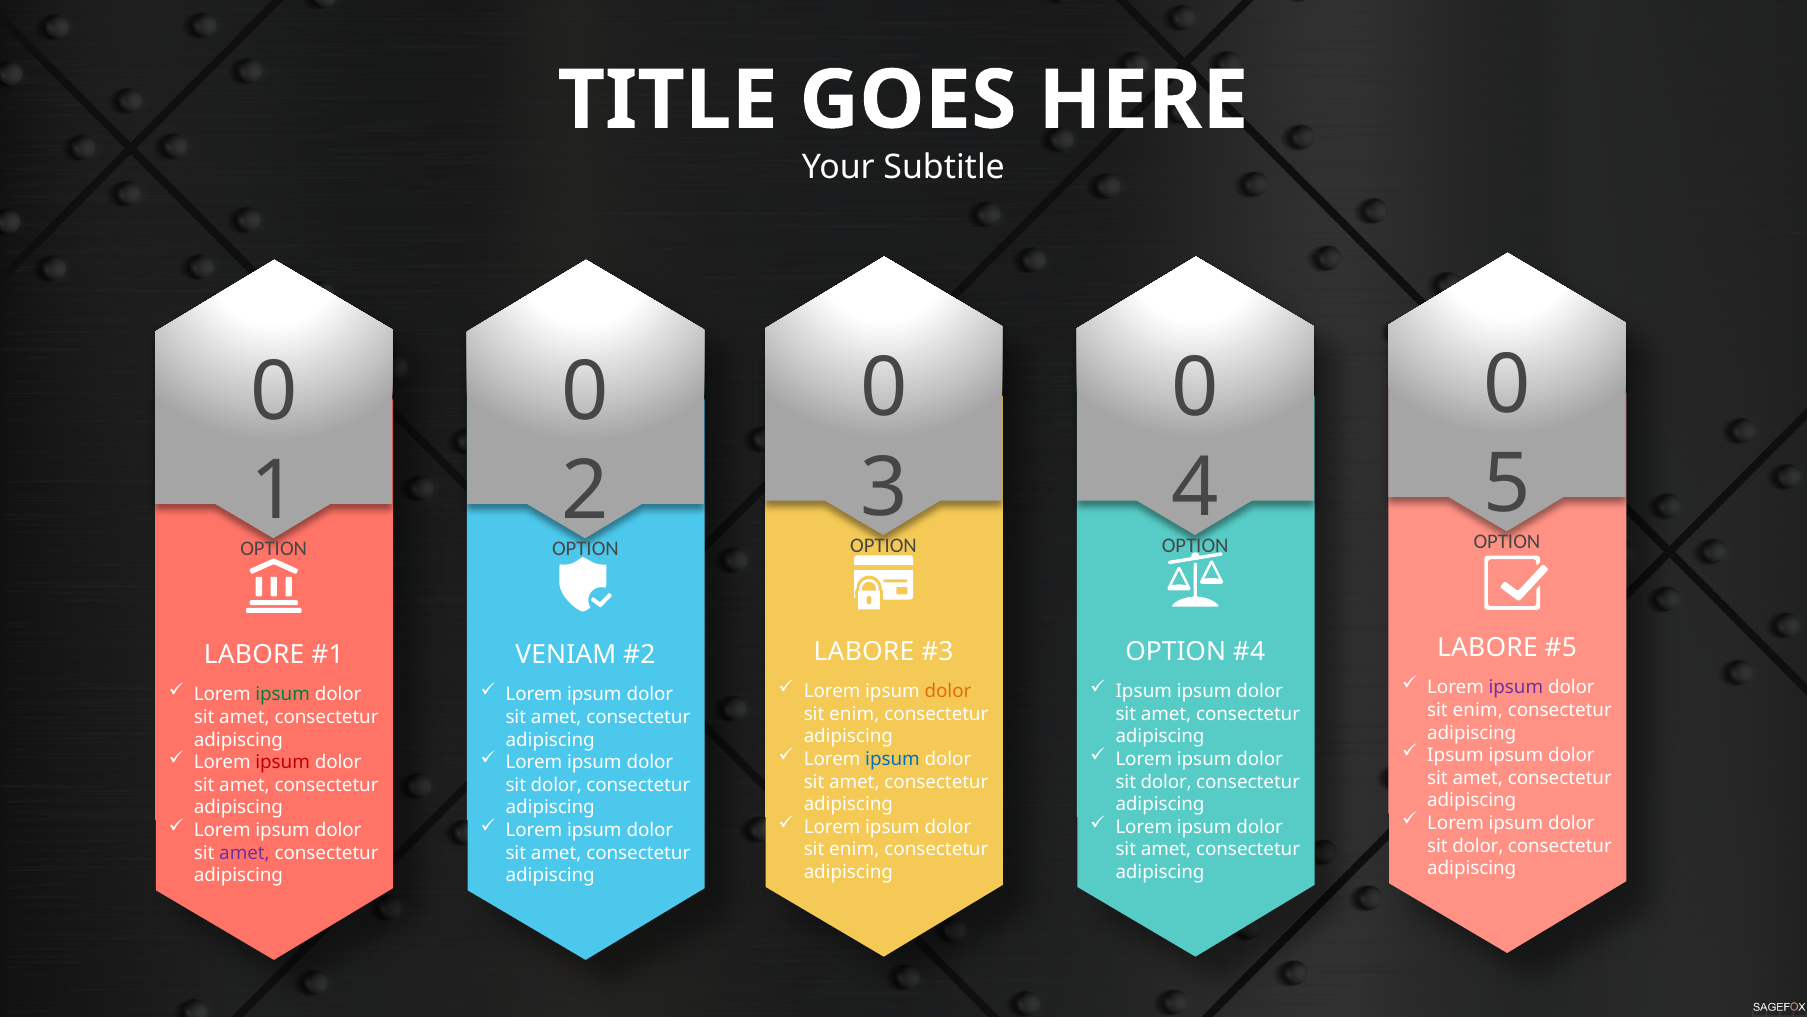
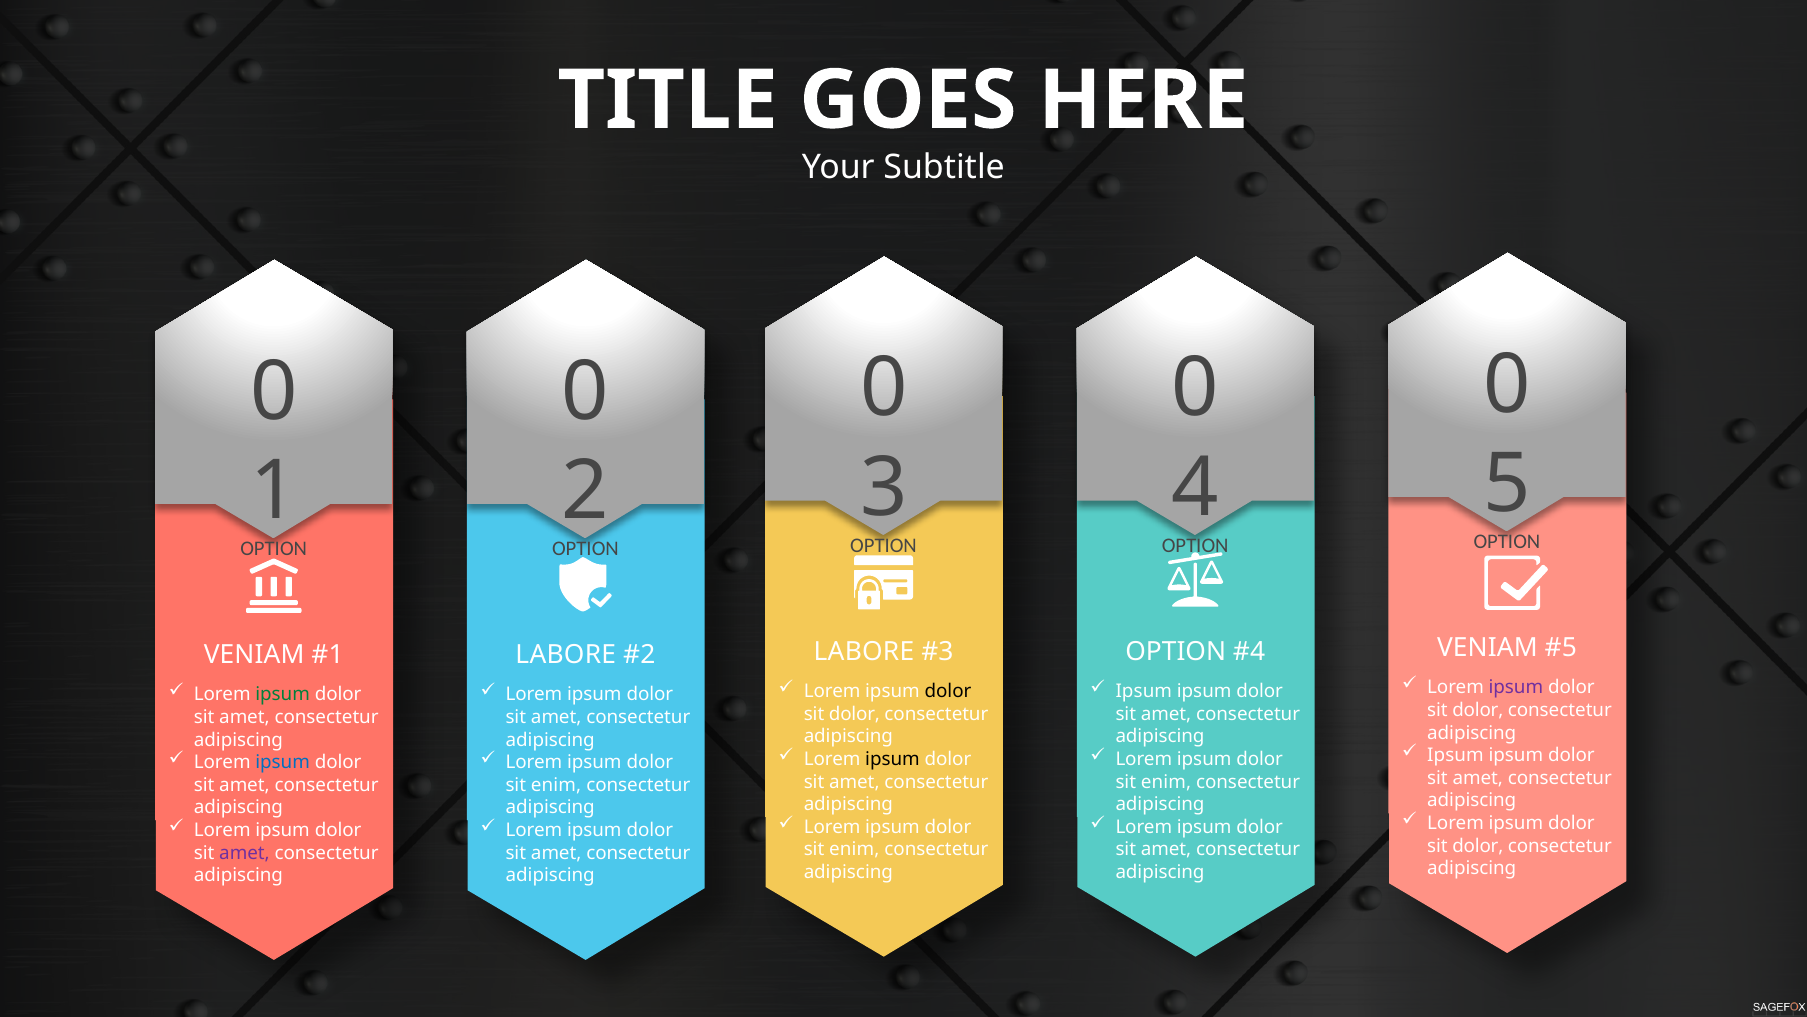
LABORE: LABORE -> VENIAM (1487, 647)
LABORE: LABORE -> VENIAM (254, 654)
VENIAM: VENIAM -> LABORE (566, 654)
dolor colour: orange -> black (948, 691)
enim: enim -> dolor (1478, 710)
enim: enim -> dolor (854, 714)
ipsum colour: blue -> black (892, 759)
ipsum colour: red -> blue (283, 762)
dolor: dolor -> enim (1166, 781)
dolor: dolor -> enim (556, 785)
